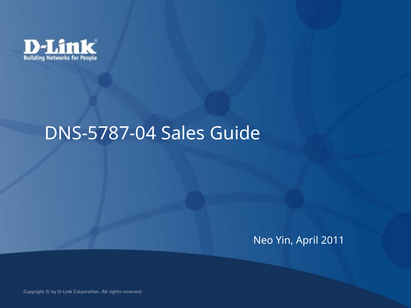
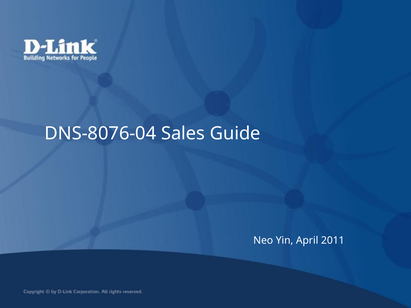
DNS-5787-04: DNS-5787-04 -> DNS-8076-04 (100, 134)
